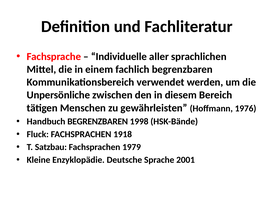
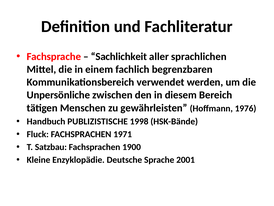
Individuelle: Individuelle -> Sachlichkeit (119, 56)
Handbuch BEGRENZBAREN: BEGRENZBAREN -> PUBLIZISTISCHE (98, 121)
1918: 1918 -> 1971 (123, 134)
1979: 1979 -> 1900 (132, 147)
